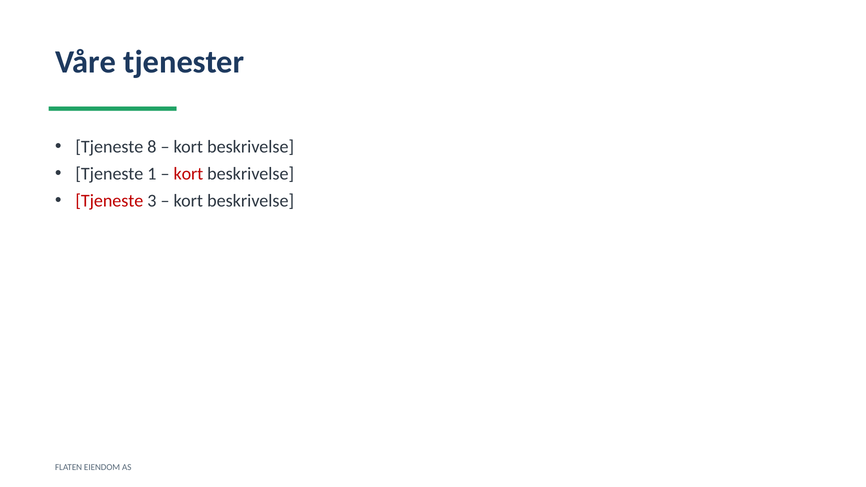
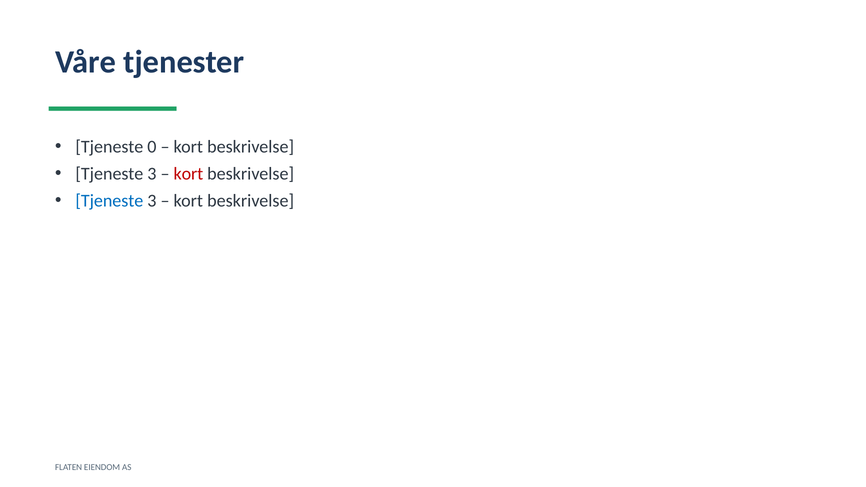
8: 8 -> 0 (152, 147)
1: 1 -> 3 (152, 174)
Tjeneste colour: red -> blue (109, 201)
